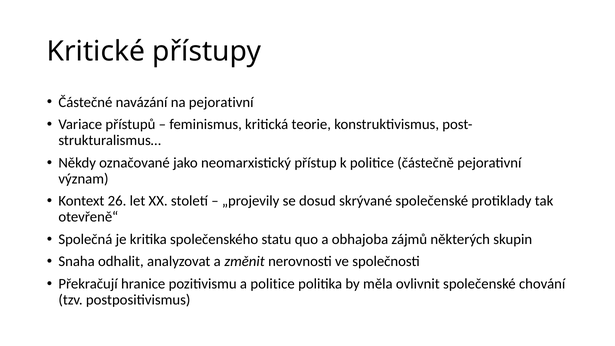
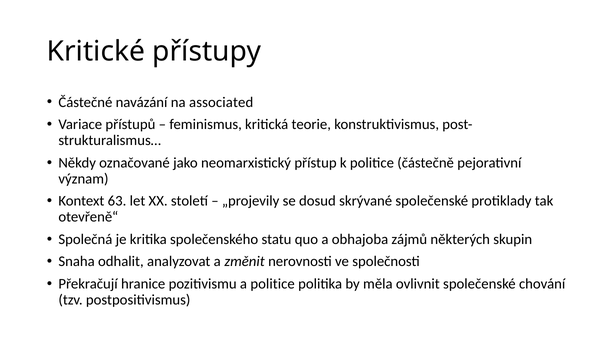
na pejorativní: pejorativní -> associated (221, 102)
26: 26 -> 63 (117, 201)
